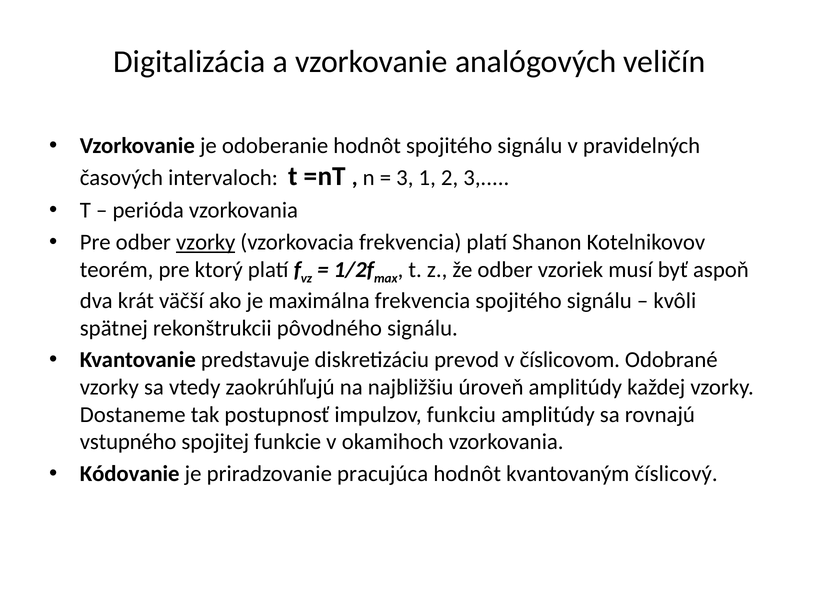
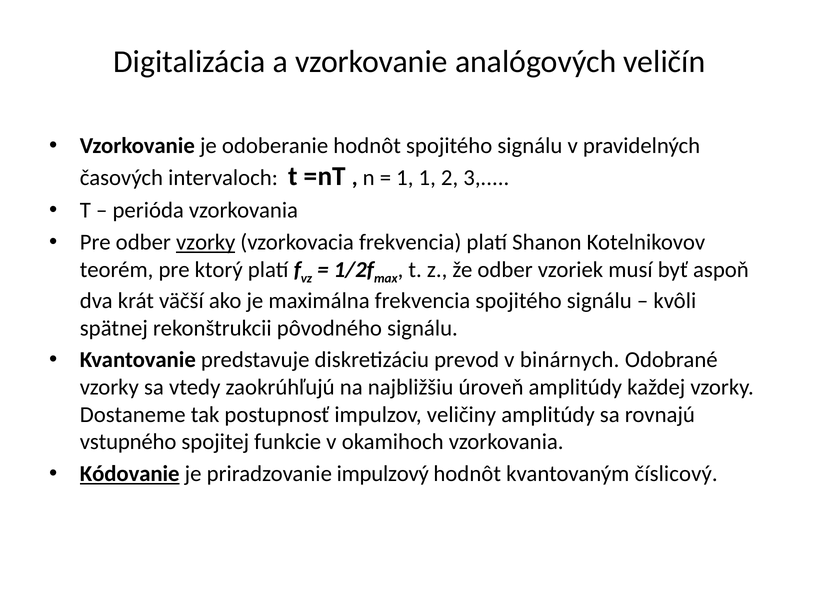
3: 3 -> 1 (405, 178)
číslicovom: číslicovom -> binárnych (570, 360)
funkciu: funkciu -> veličiny (461, 415)
Kódovanie underline: none -> present (130, 474)
pracujúca: pracujúca -> impulzový (383, 474)
